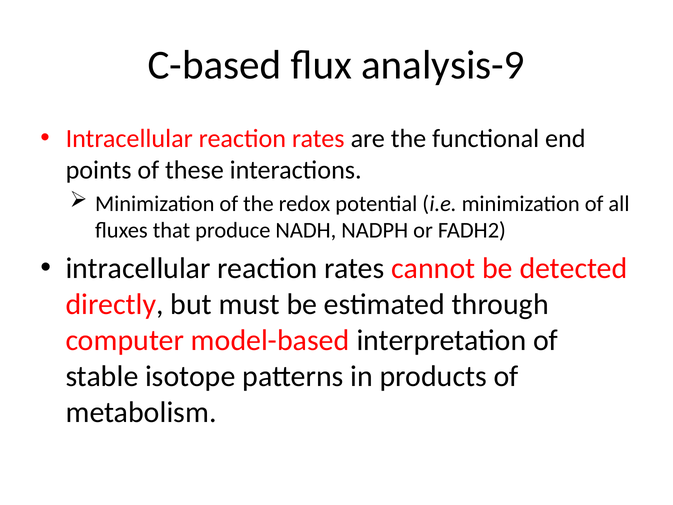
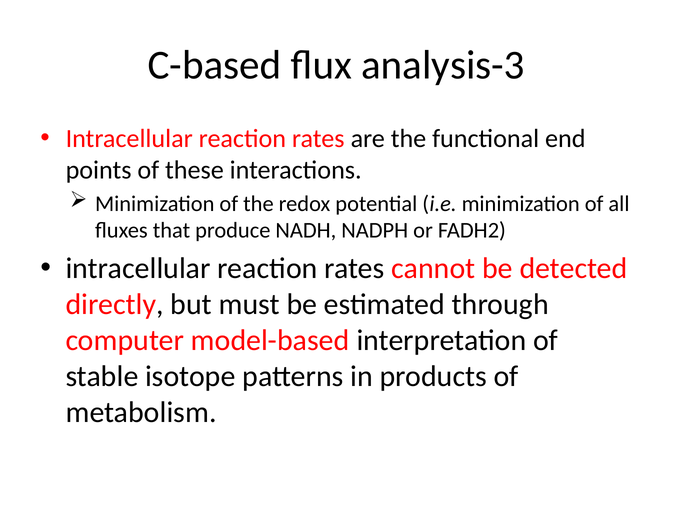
analysis-9: analysis-9 -> analysis-3 (443, 65)
